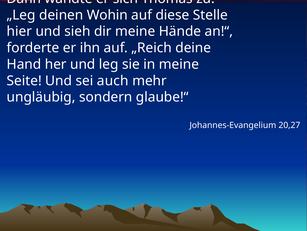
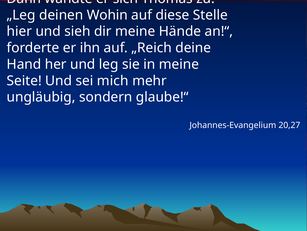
auch: auch -> mich (113, 81)
